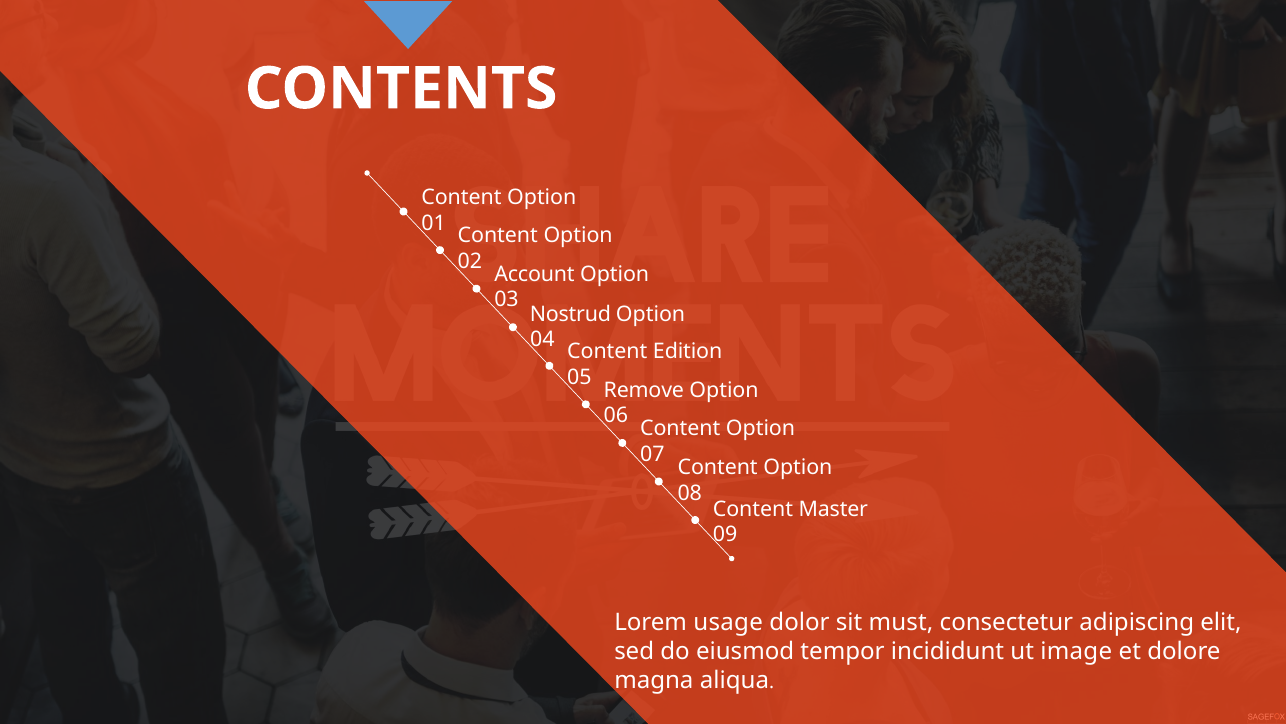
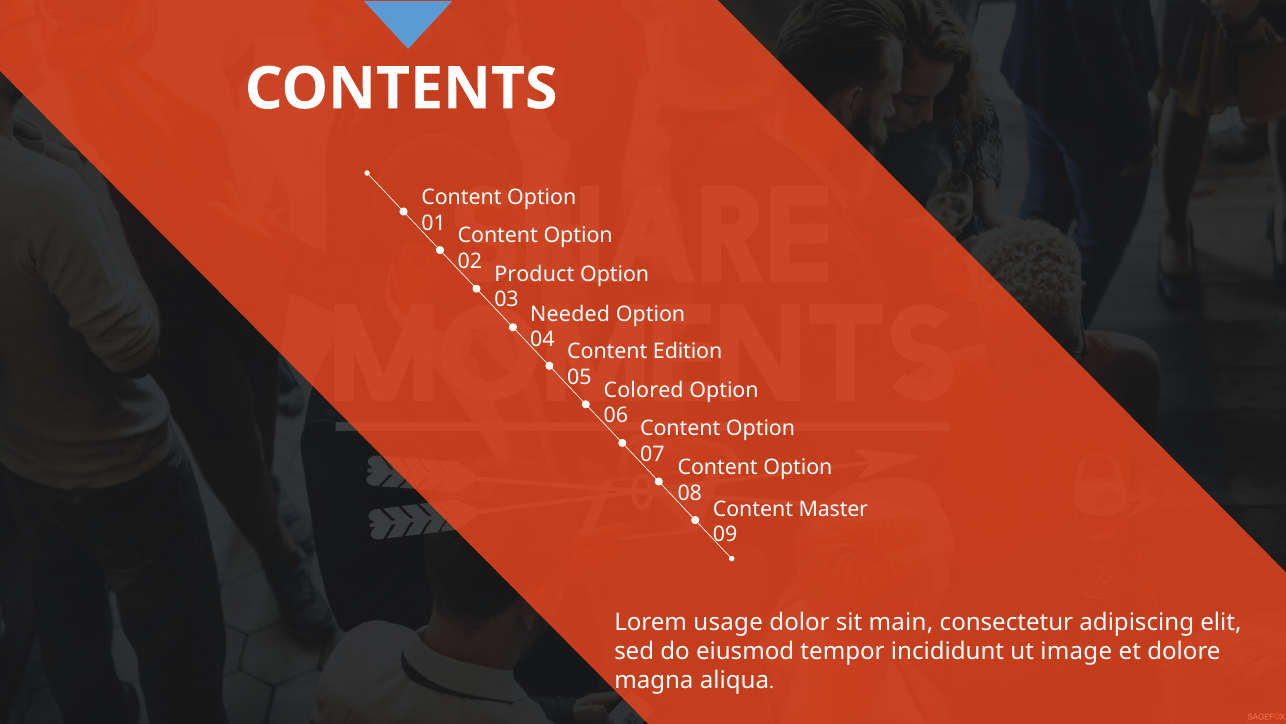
Account: Account -> Product (534, 274)
Nostrud: Nostrud -> Needed (570, 314)
Remove: Remove -> Colored (644, 390)
must: must -> main (901, 622)
